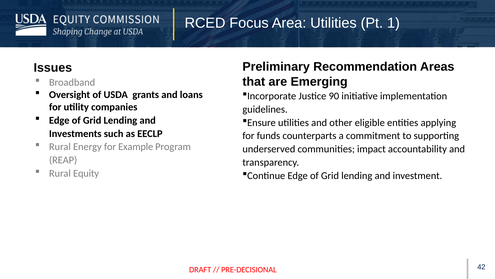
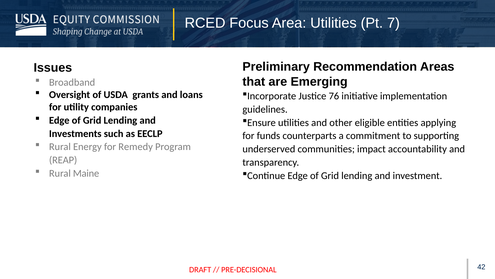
1: 1 -> 7 (393, 23)
90: 90 -> 76 (334, 96)
Example: Example -> Remedy (136, 147)
Equity: Equity -> Maine (86, 173)
